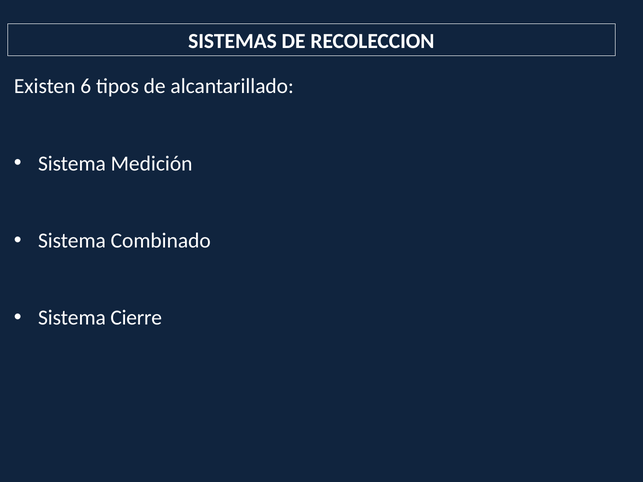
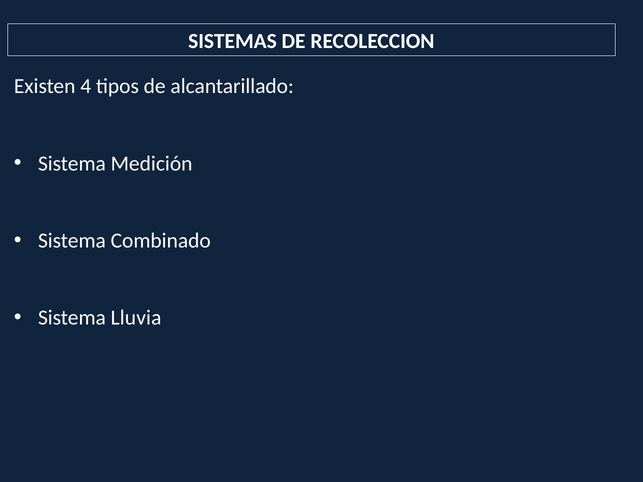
6: 6 -> 4 (86, 86)
Cierre: Cierre -> Lluvia (136, 318)
